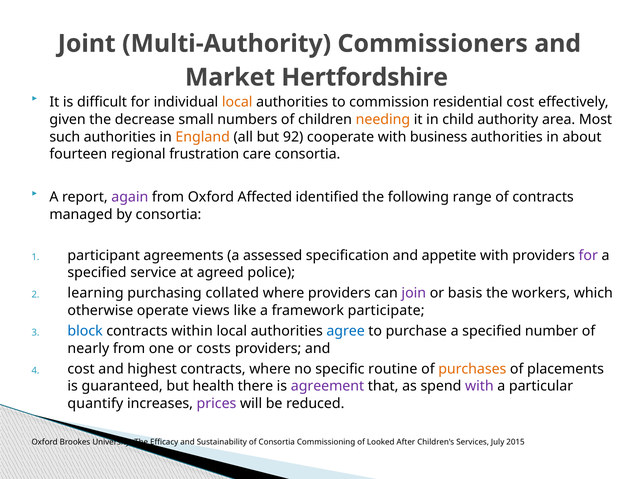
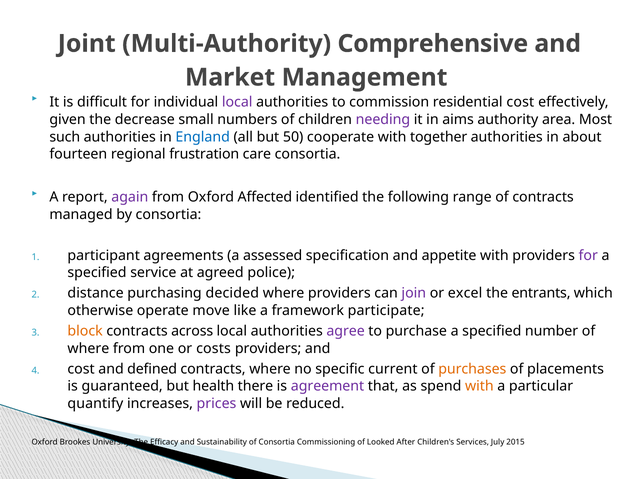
Commissioners: Commissioners -> Comprehensive (433, 44)
Hertfordshire: Hertfordshire -> Management (365, 77)
local colour: orange -> purple (237, 102)
needing colour: orange -> purple (383, 120)
child: child -> aims (458, 120)
England colour: orange -> blue (203, 137)
92: 92 -> 50 (293, 137)
business: business -> together (439, 137)
learning: learning -> distance (96, 293)
collated: collated -> decided (232, 293)
basis: basis -> excel (465, 293)
workers: workers -> entrants (541, 293)
views: views -> move (211, 311)
block colour: blue -> orange (85, 331)
within: within -> across (192, 331)
agree colour: blue -> purple (346, 331)
nearly: nearly -> where (88, 349)
highest: highest -> defined (152, 369)
routine: routine -> current (393, 369)
with colour: purple -> orange (479, 386)
